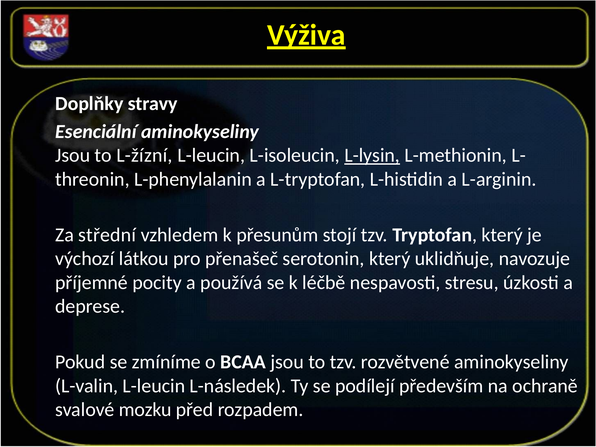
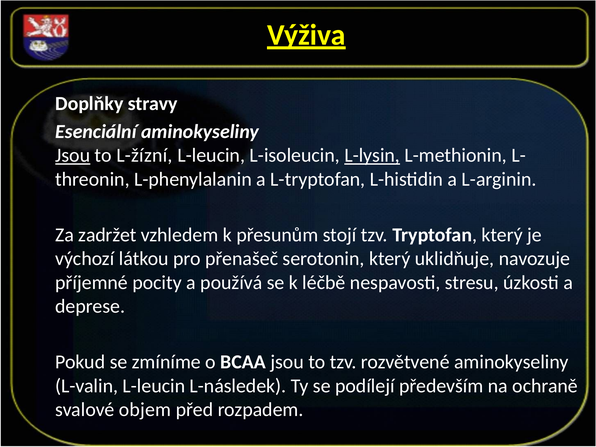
Jsou underline: none -> present (73, 155)
střední: střední -> zadržet (107, 235)
mozku: mozku -> objem (145, 410)
